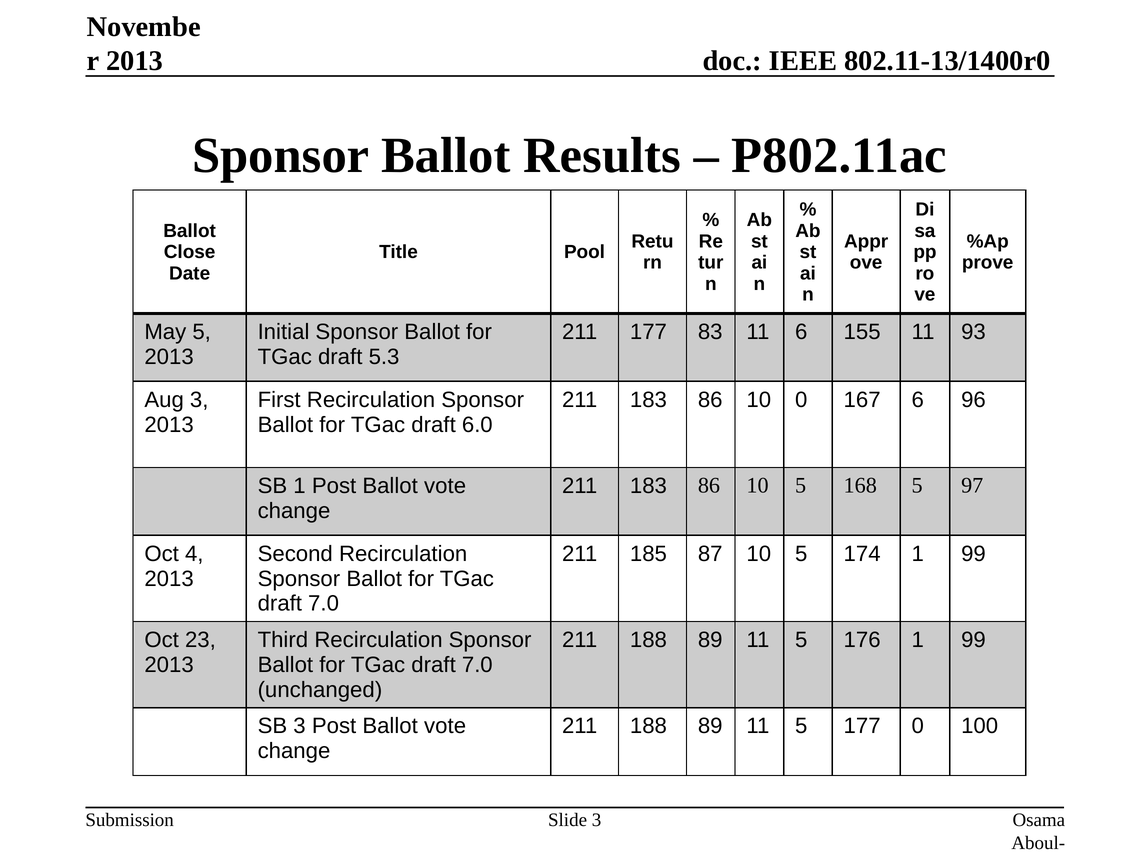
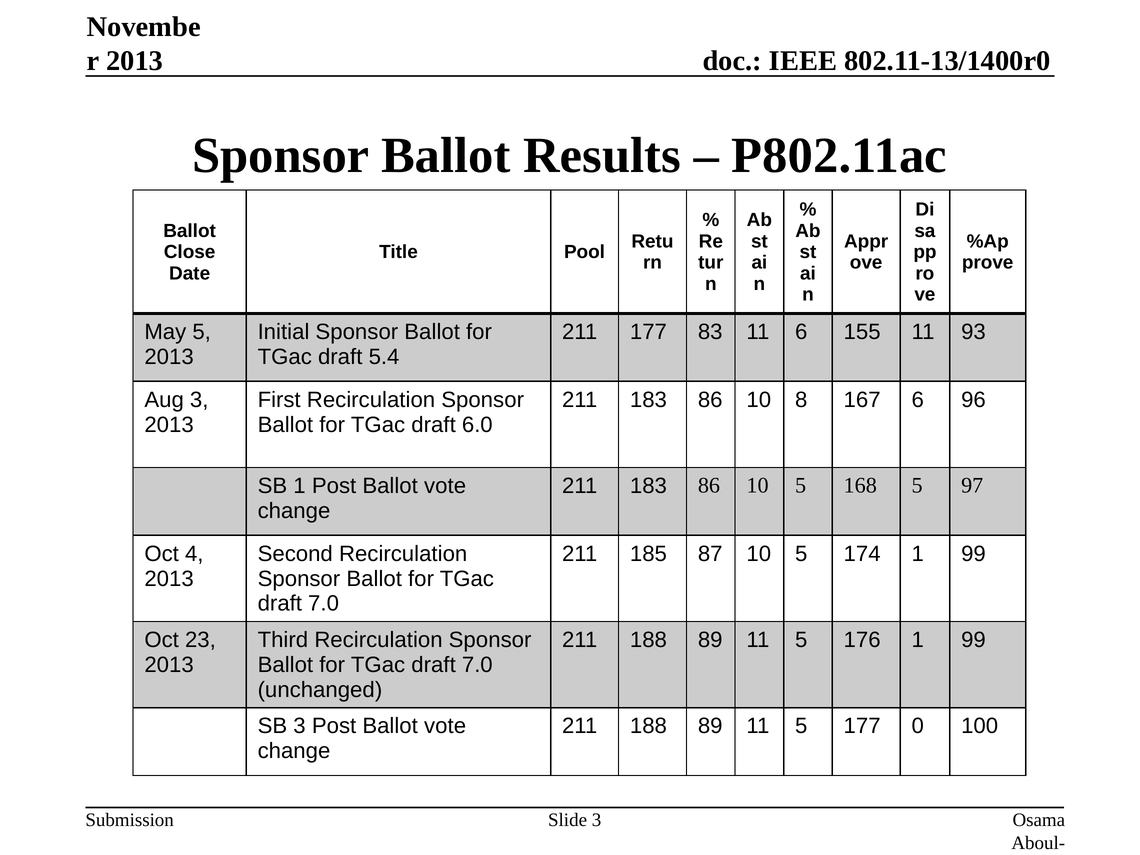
5.3: 5.3 -> 5.4 (384, 357)
10 0: 0 -> 8 (801, 400)
